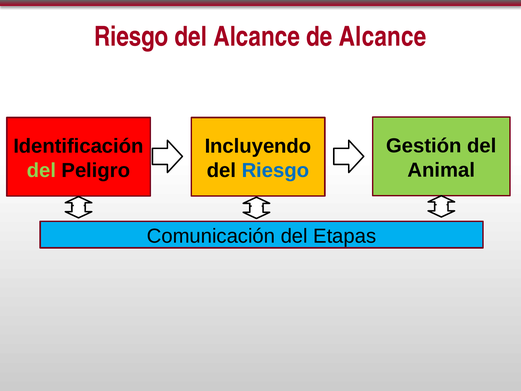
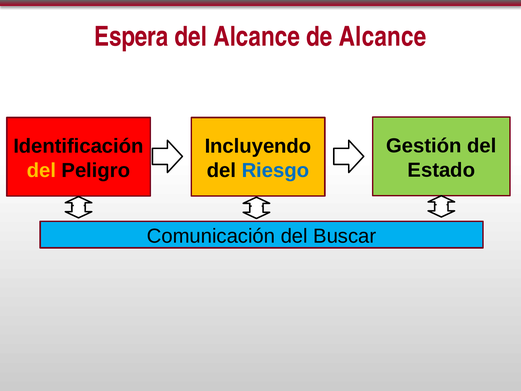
Riesgo: Riesgo -> Espera (131, 37)
Animal: Animal -> Estado (441, 170)
del colour: light green -> yellow (41, 170)
Etapas: Etapas -> Buscar (345, 236)
